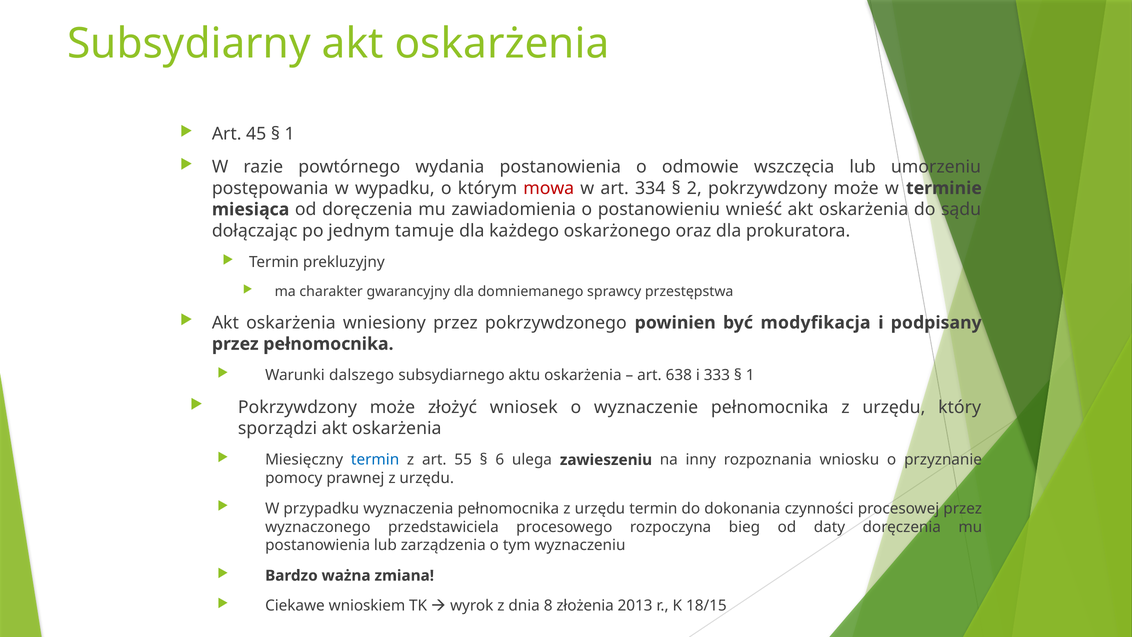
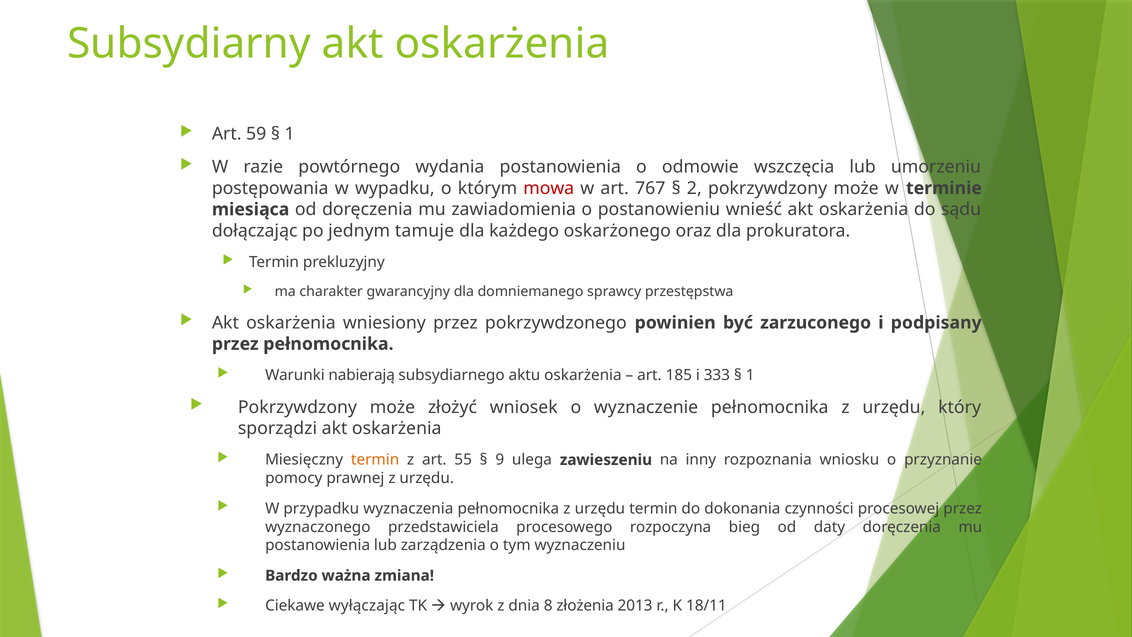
45: 45 -> 59 (256, 134)
334: 334 -> 767 (650, 188)
modyfikacja: modyfikacja -> zarzuconego (816, 323)
dalszego: dalszego -> nabierają (362, 375)
638: 638 -> 185 (679, 375)
termin colour: blue -> orange (375, 460)
6: 6 -> 9 (500, 460)
wnioskiem: wnioskiem -> wyłączając (367, 606)
18/15: 18/15 -> 18/11 (706, 606)
